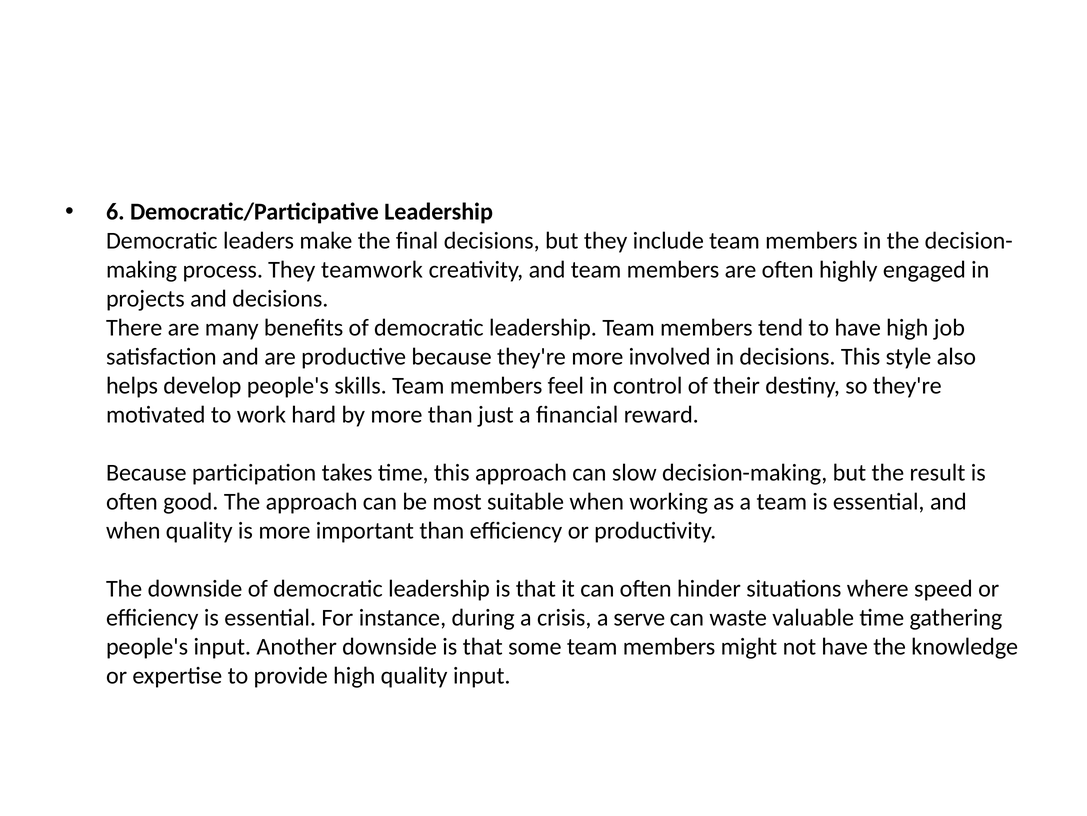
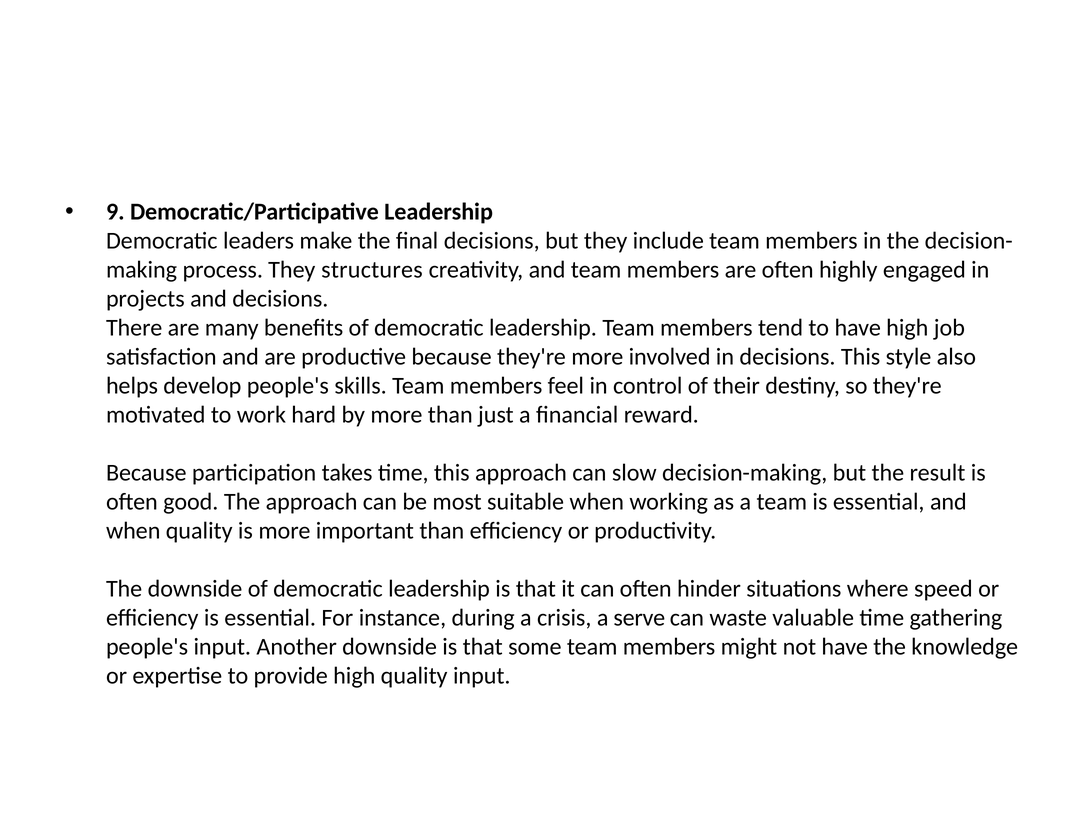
6: 6 -> 9 (115, 212)
teamwork: teamwork -> structures (372, 270)
